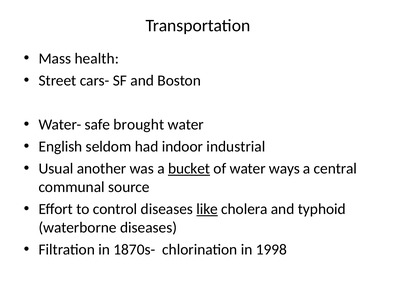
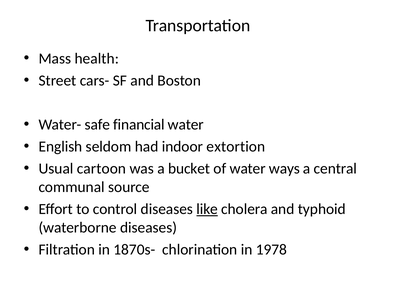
brought: brought -> financial (139, 125)
industrial: industrial -> extortion (236, 147)
another: another -> cartoon (101, 169)
bucket underline: present -> none (189, 169)
1998: 1998 -> 1978 (271, 250)
